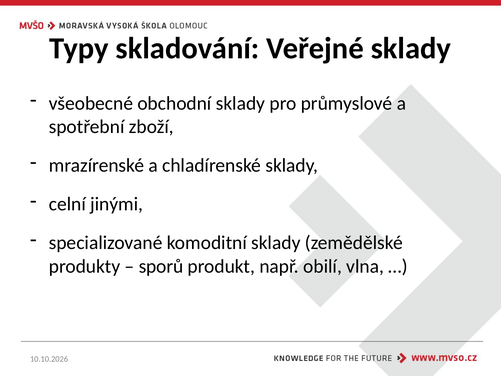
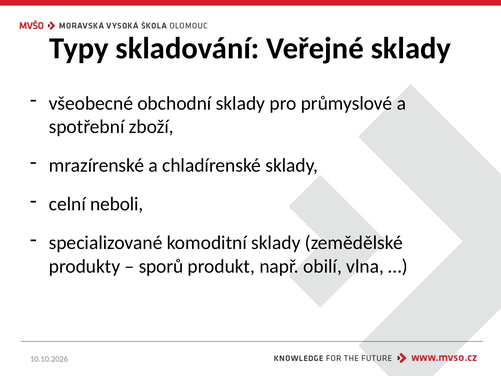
jinými: jinými -> neboli (117, 204)
